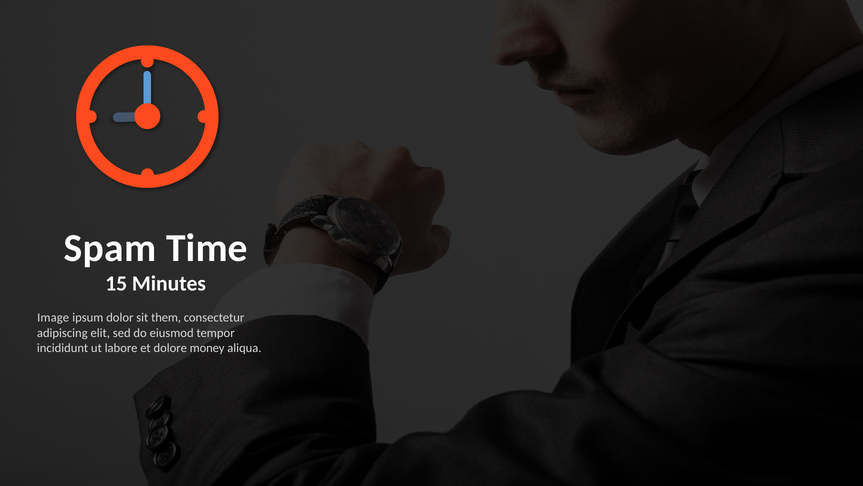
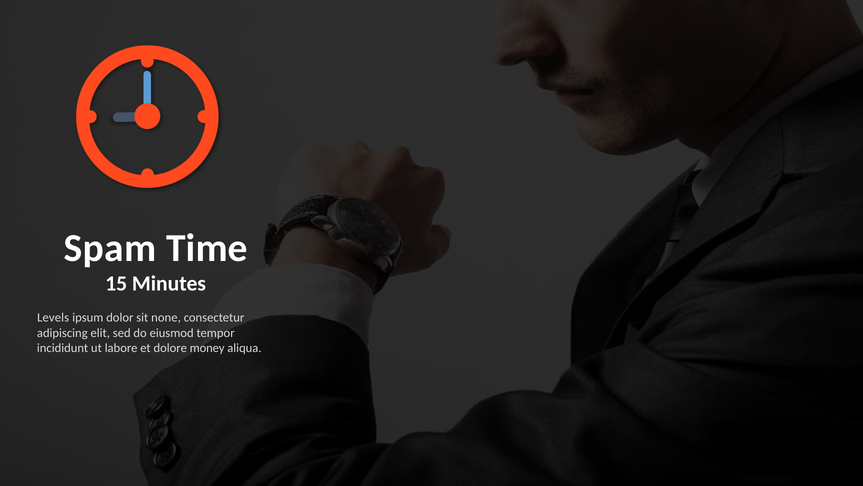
Image: Image -> Levels (53, 317)
them: them -> none (166, 317)
